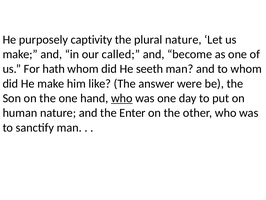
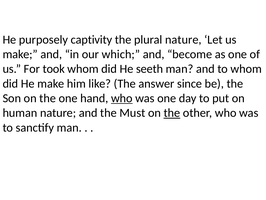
called: called -> which (121, 54)
hath: hath -> took (54, 69)
were: were -> since (190, 83)
Enter: Enter -> Must (132, 113)
the underline: none -> present (172, 113)
